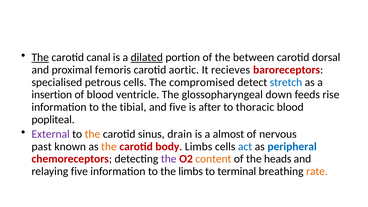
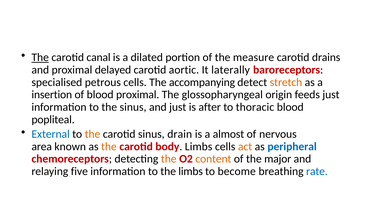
dilated underline: present -> none (147, 57)
between: between -> measure (254, 57)
dorsal: dorsal -> drains (326, 57)
femoris: femoris -> delayed (113, 70)
recieves: recieves -> laterally (231, 70)
compromised: compromised -> accompanying (202, 82)
stretch colour: blue -> orange (286, 82)
blood ventricle: ventricle -> proximal (138, 95)
down: down -> origin (279, 95)
feeds rise: rise -> just (331, 95)
the tibial: tibial -> sinus (133, 107)
and five: five -> just (178, 107)
External colour: purple -> blue (51, 134)
past: past -> area (42, 147)
act colour: blue -> orange (245, 147)
the colour: purple -> orange (169, 159)
heads: heads -> major (278, 159)
terminal: terminal -> become (237, 171)
rate colour: orange -> blue (317, 171)
